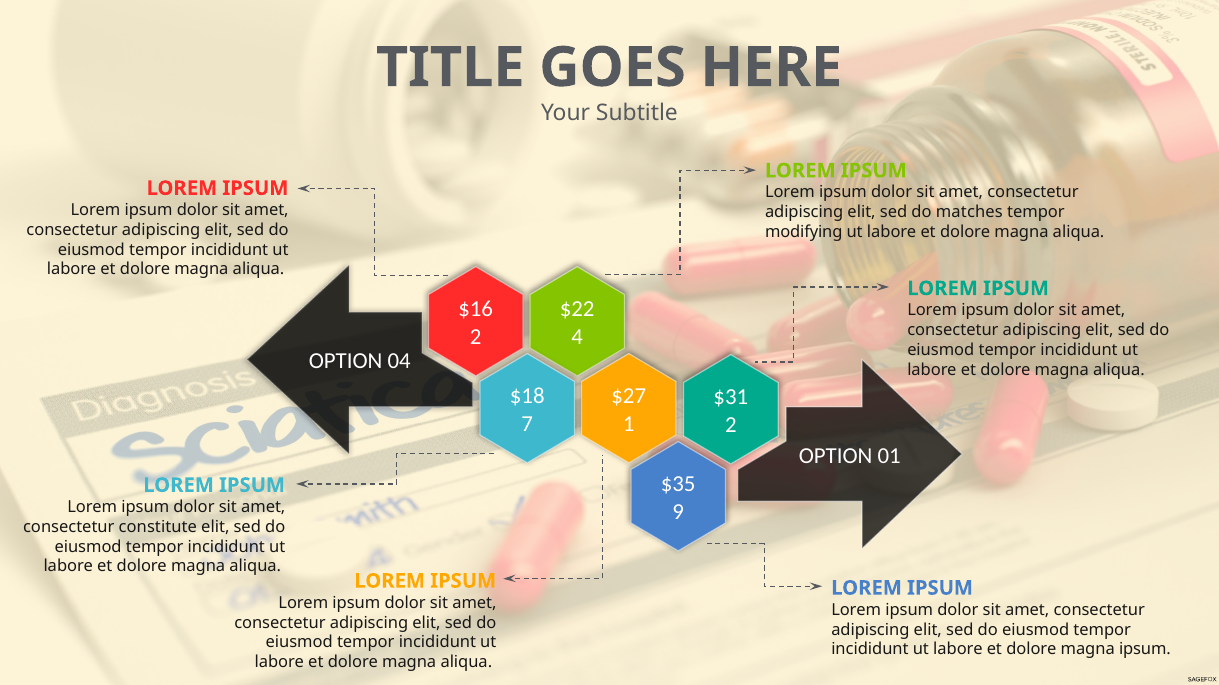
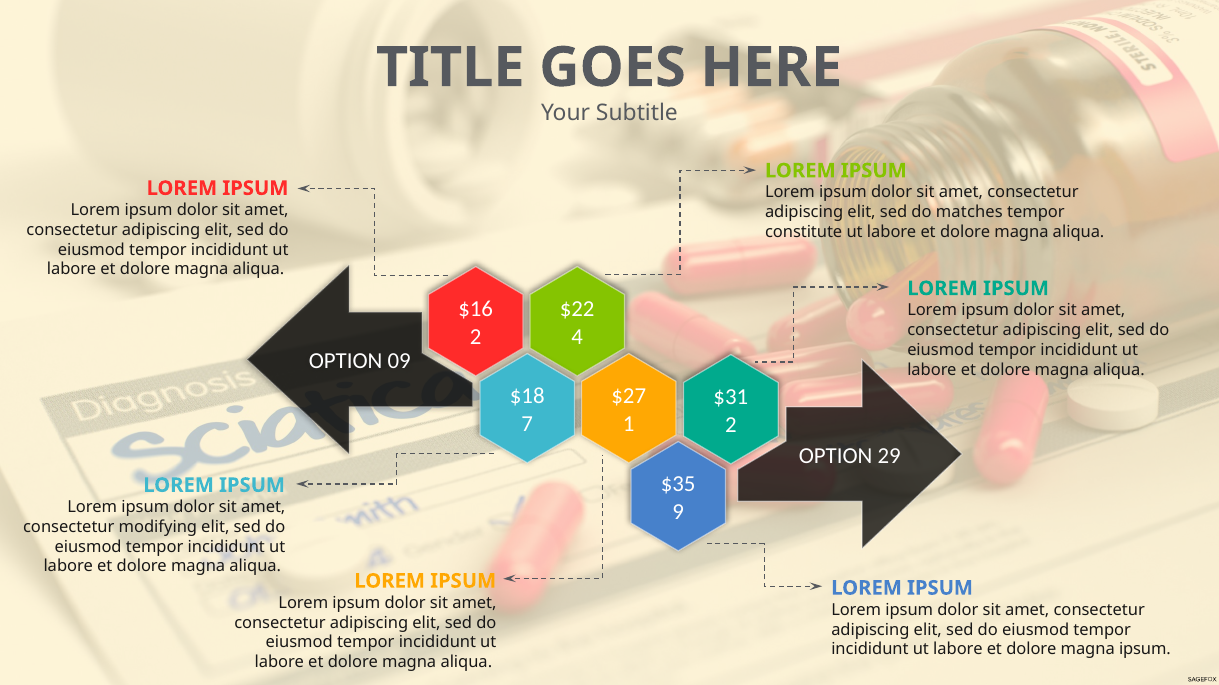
modifying: modifying -> constitute (804, 232)
04: 04 -> 09 (399, 361)
01: 01 -> 29 (889, 456)
constitute: constitute -> modifying (158, 527)
